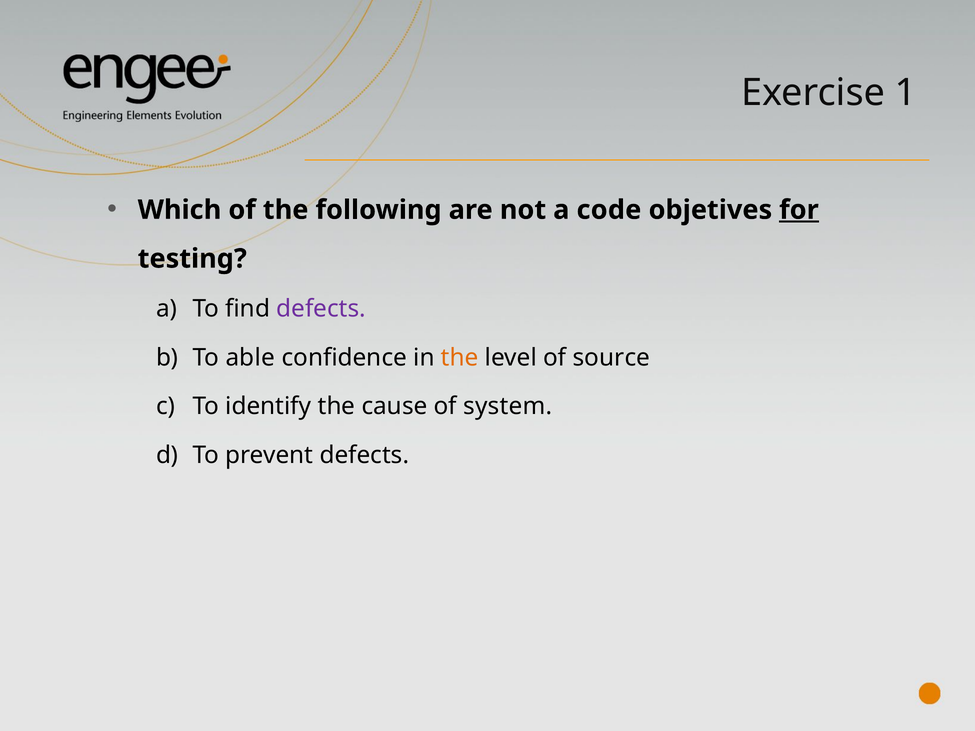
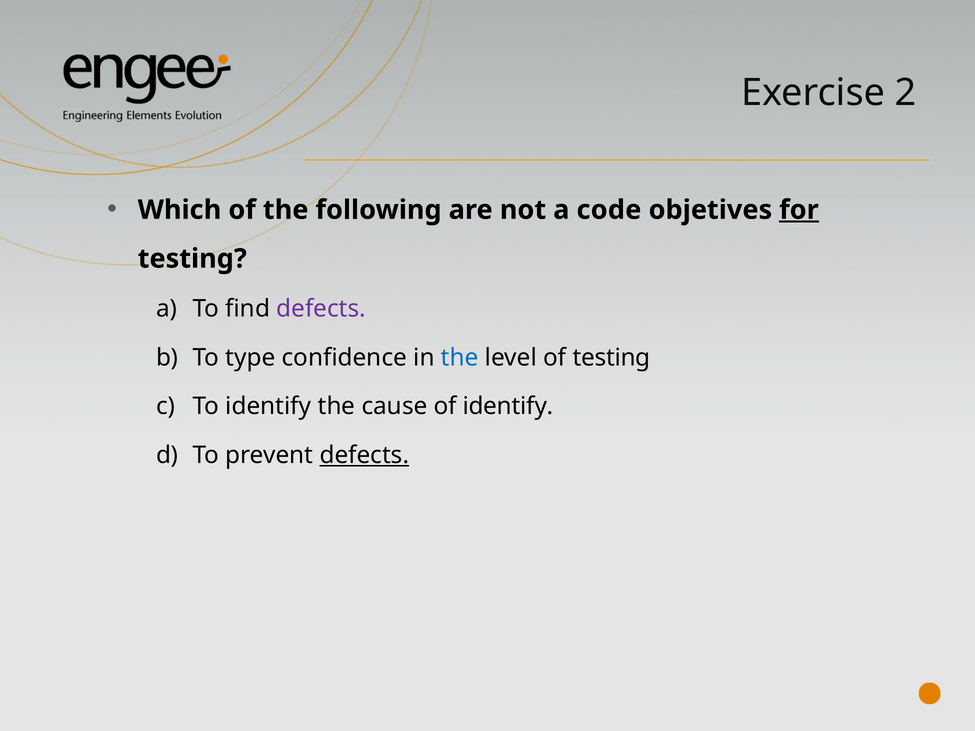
1: 1 -> 2 (906, 93)
able: able -> type (250, 358)
the colour: orange -> blue (460, 358)
of source: source -> testing (612, 358)
of system: system -> identify (508, 406)
defects underline: none -> present (364, 455)
